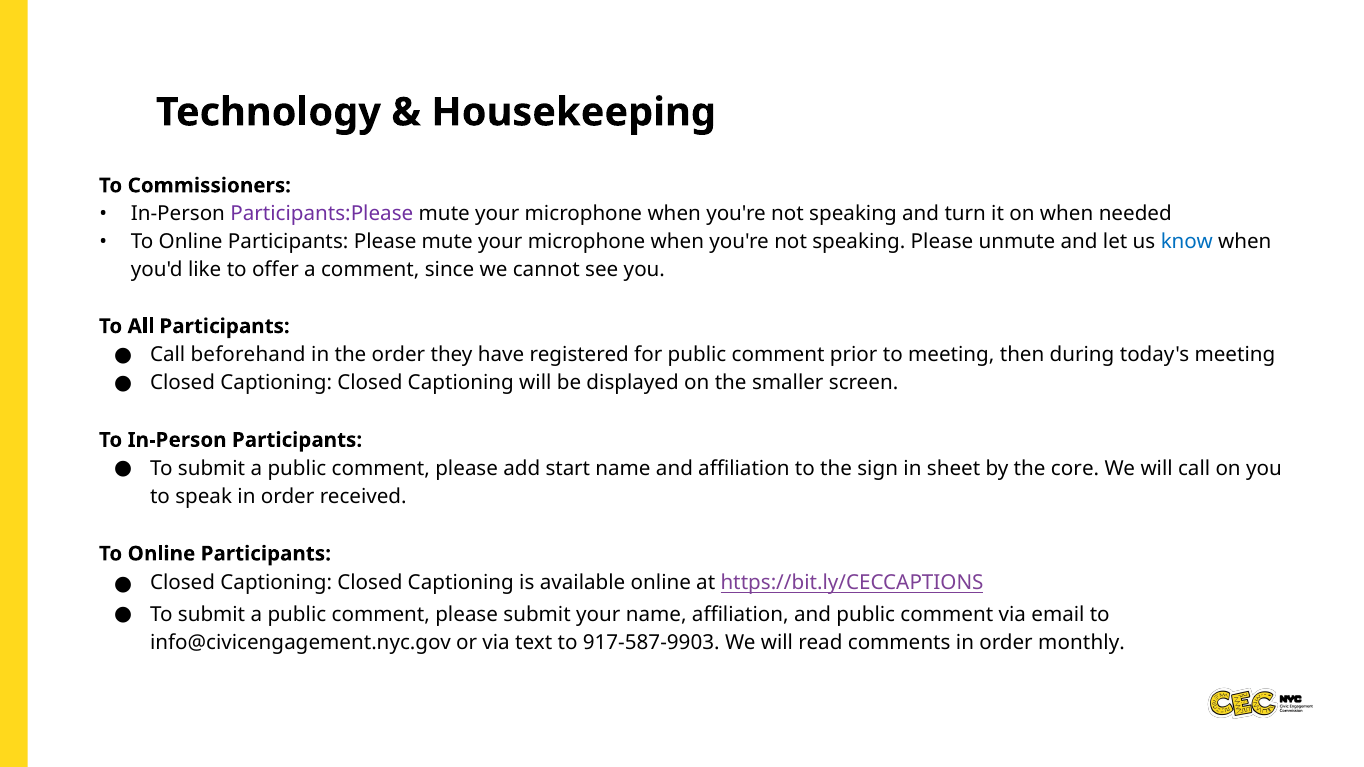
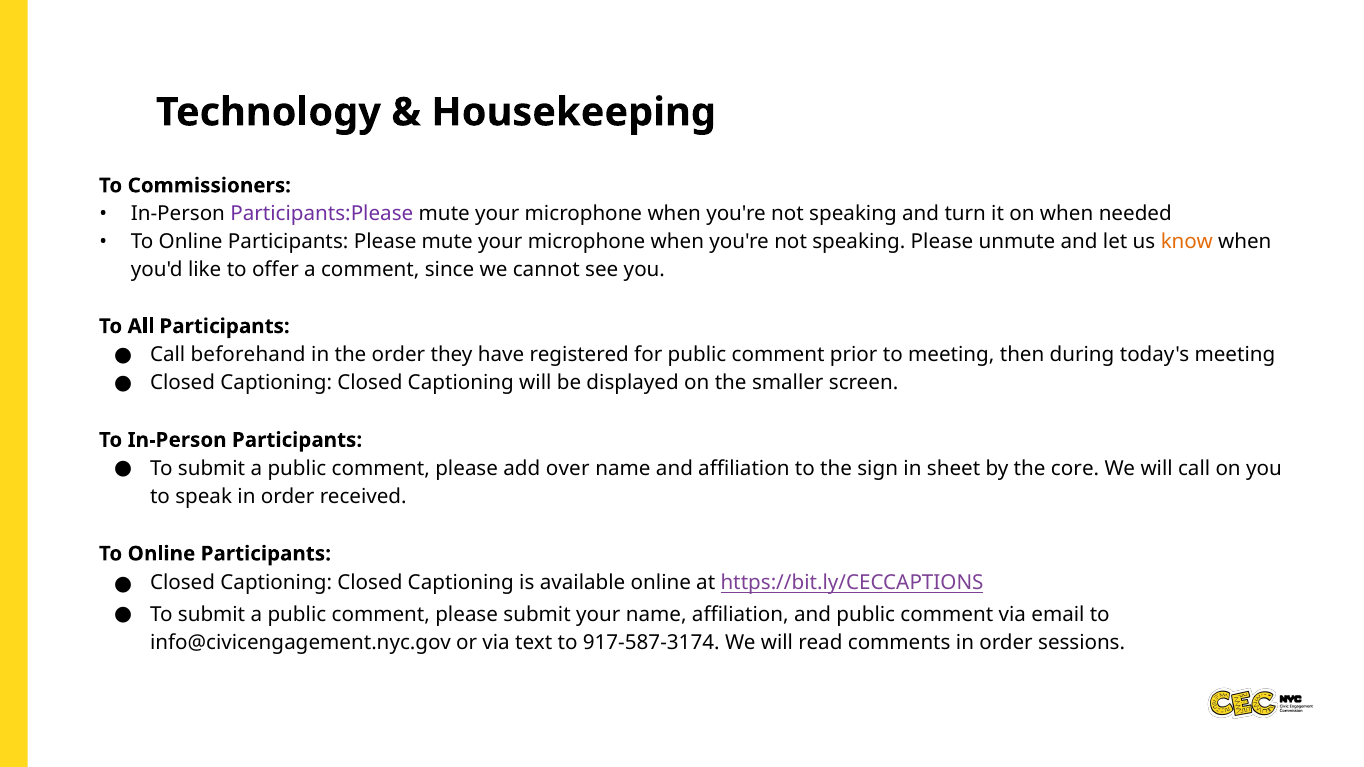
know colour: blue -> orange (1187, 242)
start: start -> over (568, 469)
917-587-9903: 917-587-9903 -> 917-587-3174 (651, 643)
monthly: monthly -> sessions (1082, 643)
